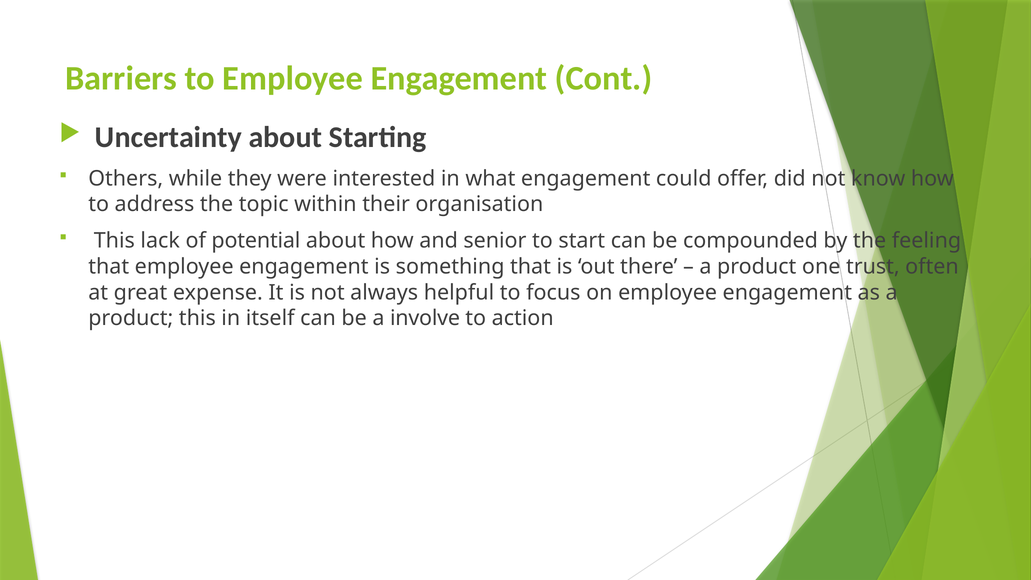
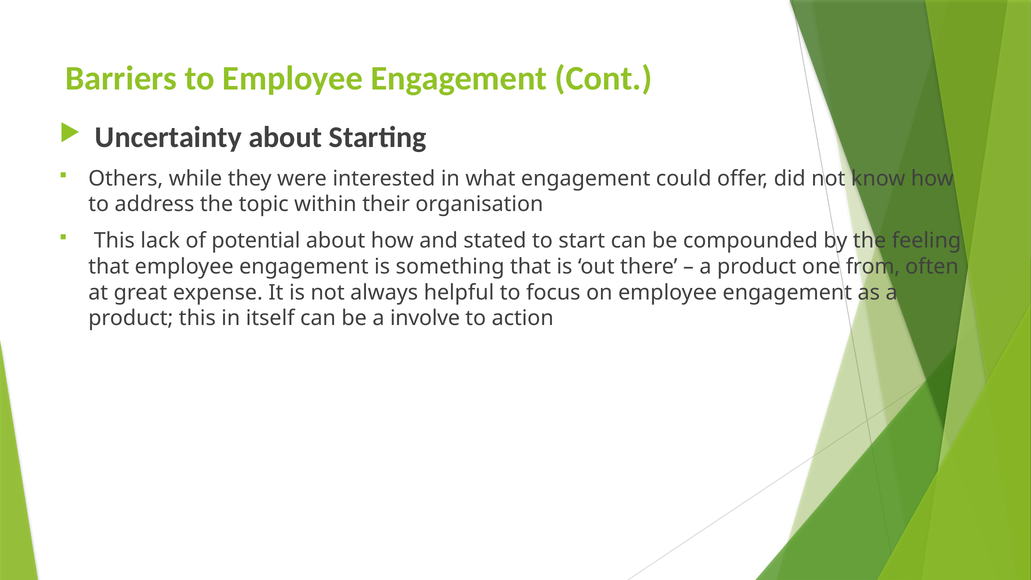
senior: senior -> stated (495, 241)
trust: trust -> from (873, 267)
